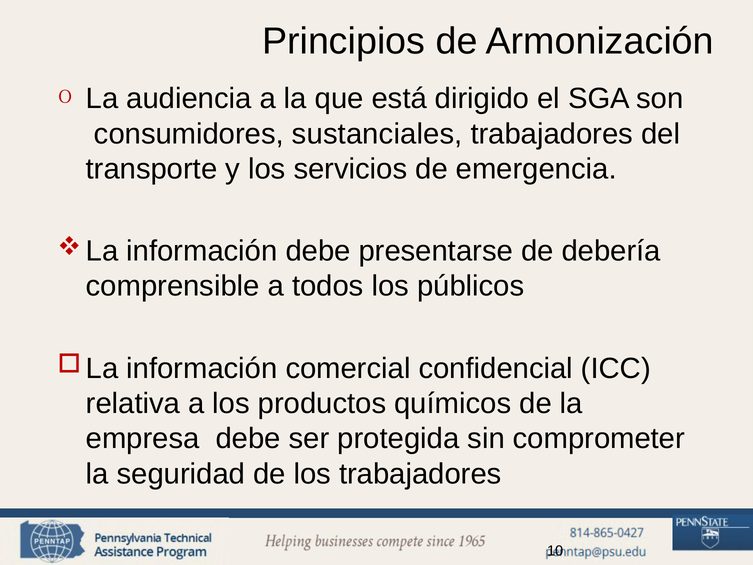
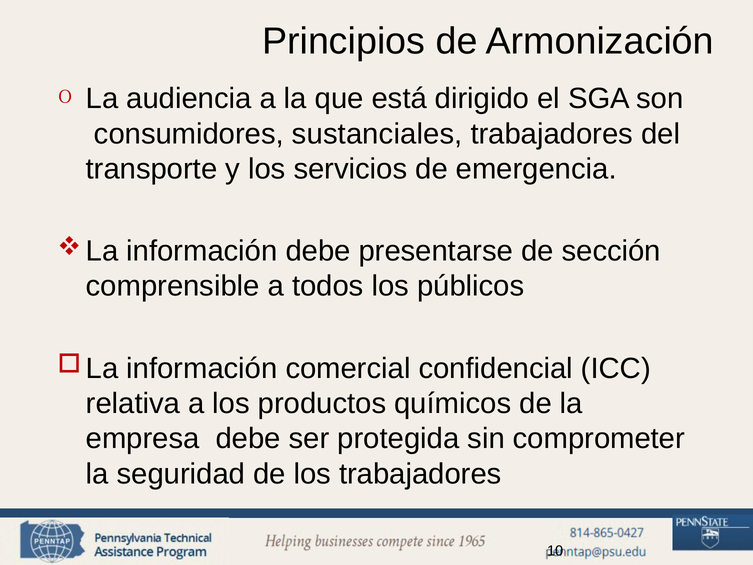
debería: debería -> sección (611, 251)
